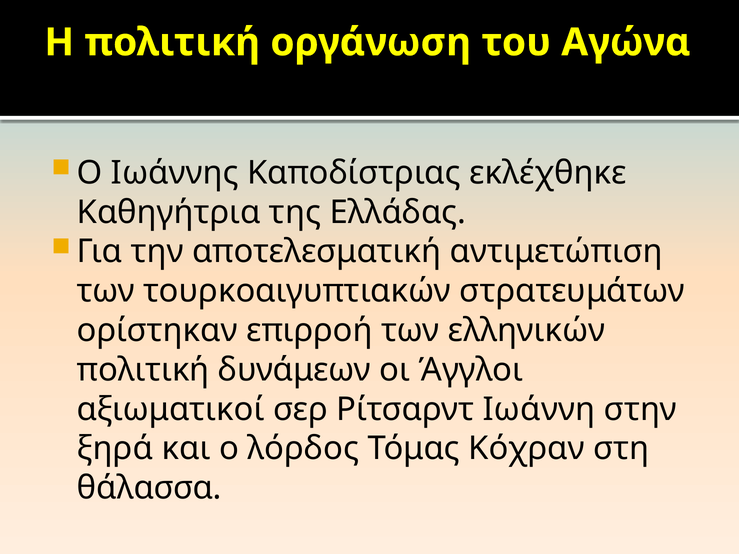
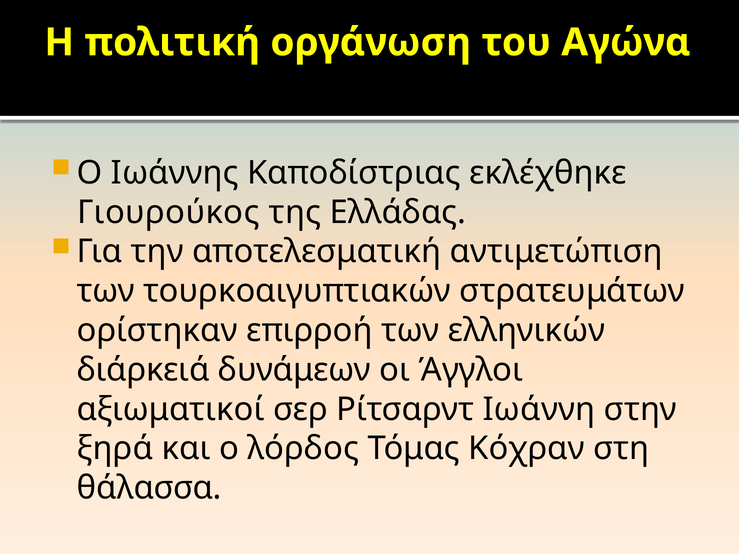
Καθηγήτρια: Καθηγήτρια -> Γιουρούκος (168, 212)
πολιτική: πολιτική -> διάρκειά (143, 370)
